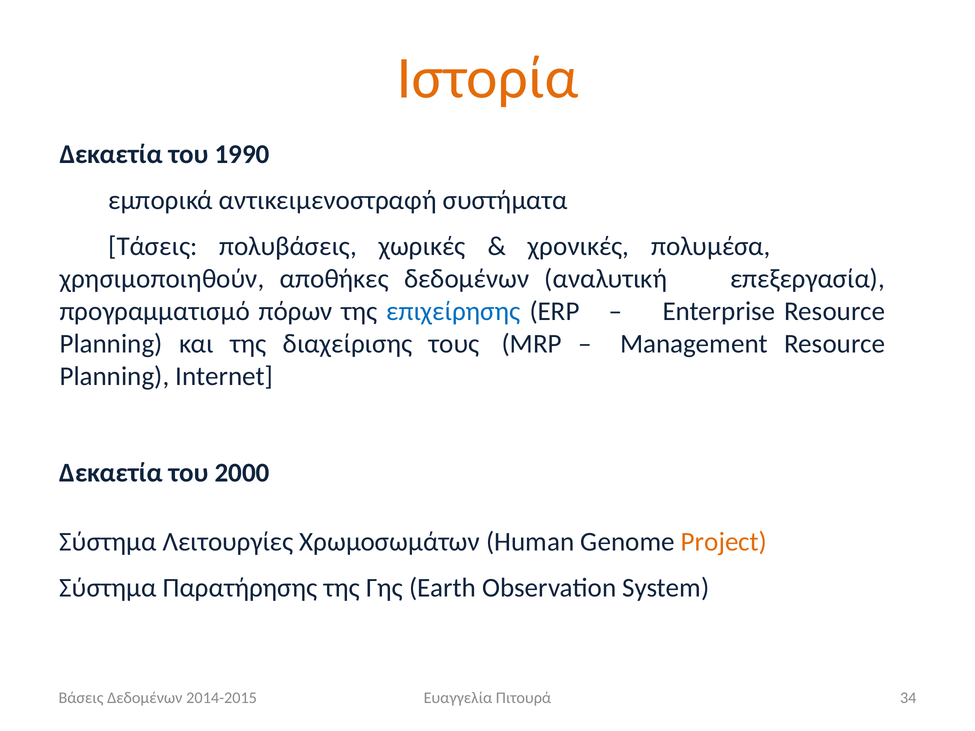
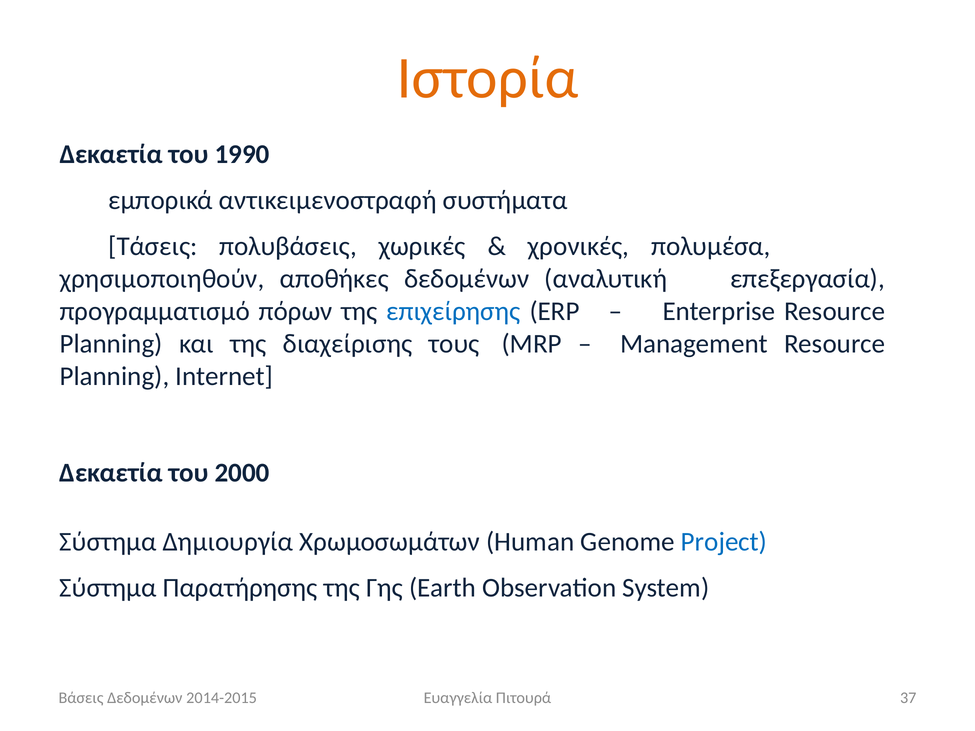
Λειτουργίες: Λειτουργίες -> Δημιουργία (228, 542)
Project colour: orange -> blue (724, 542)
34: 34 -> 37 (908, 698)
